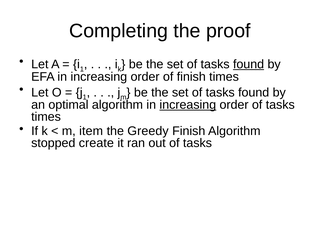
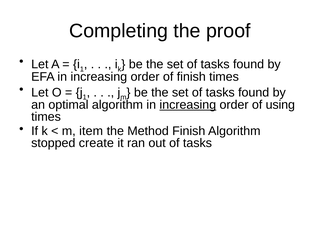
found underline: present -> none (249, 64)
order of tasks: tasks -> using (280, 105)
Greedy: Greedy -> Method (148, 131)
